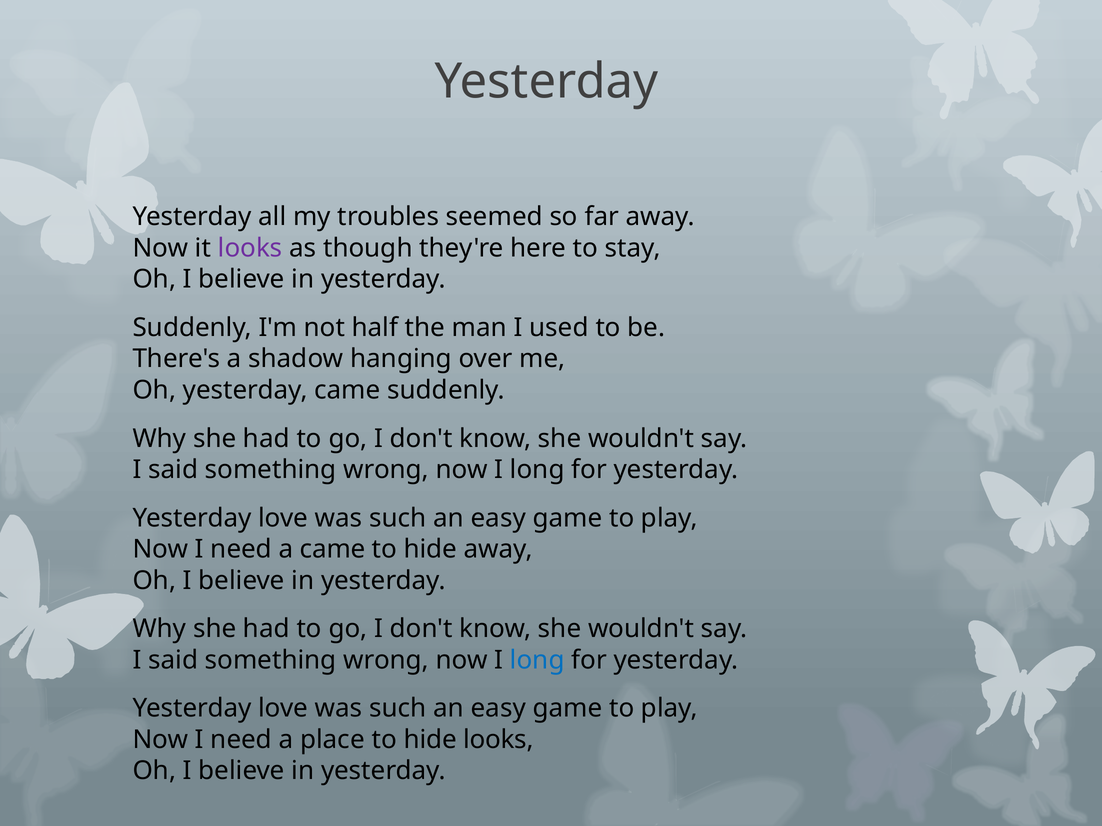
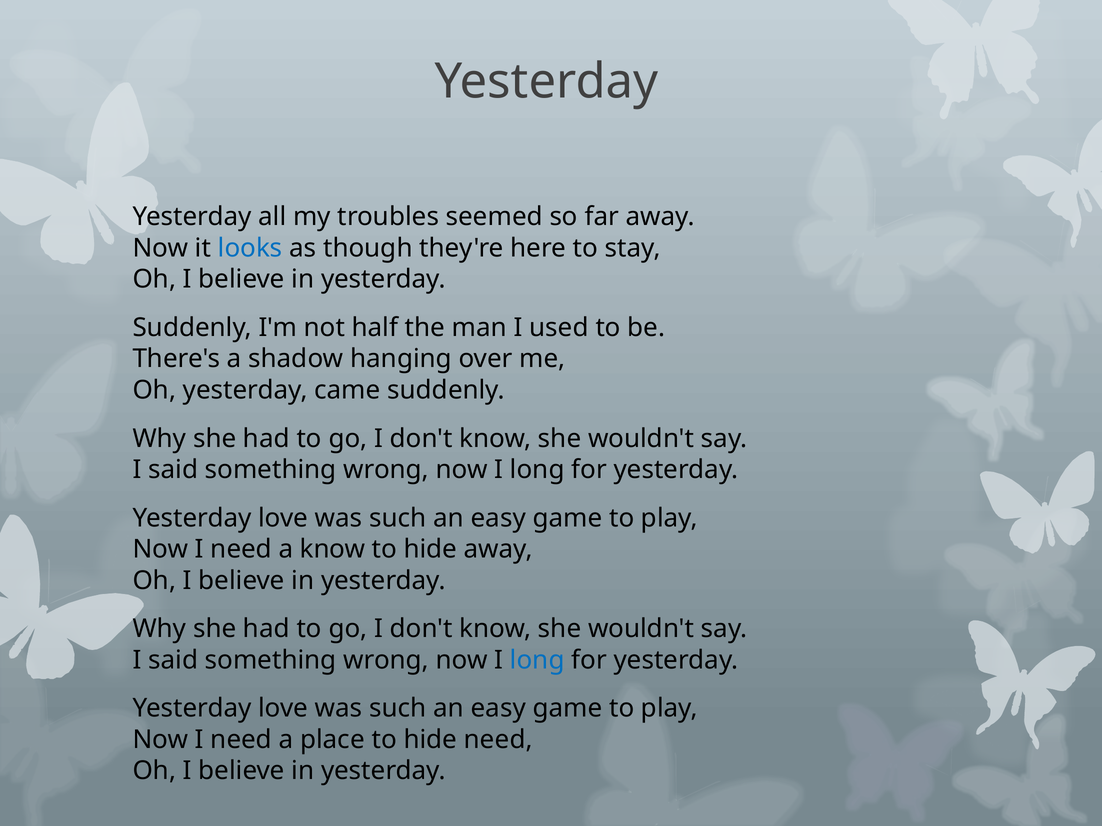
looks colour: purple -> blue (250, 248)
a came: came -> know (333, 550)
hide looks: looks -> need (498, 740)
